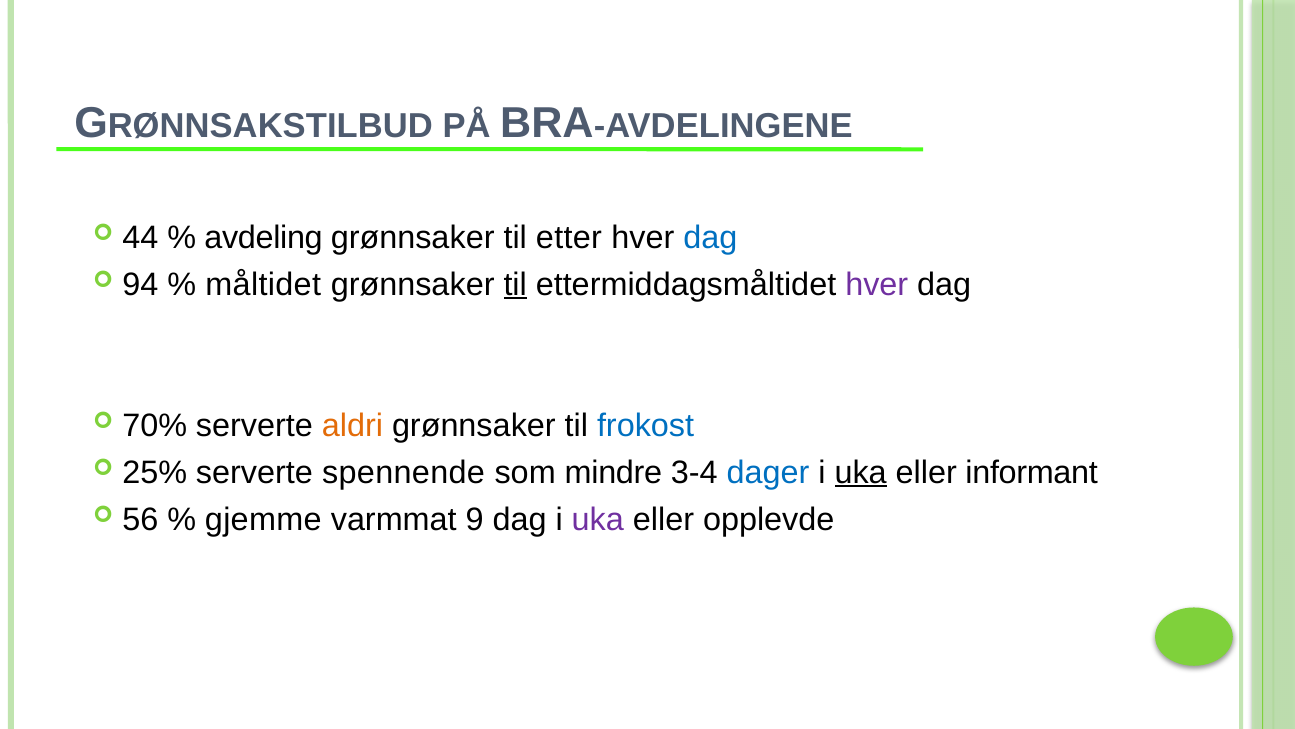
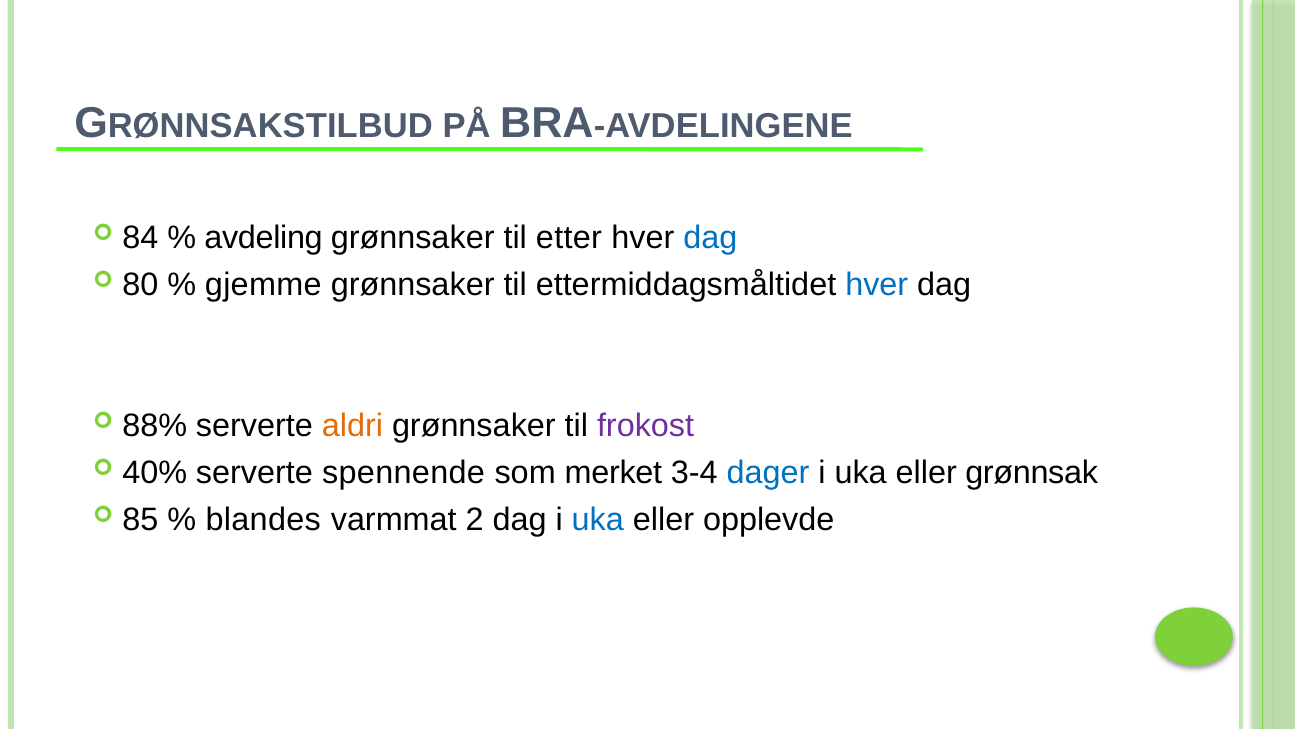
44: 44 -> 84 (140, 237)
94: 94 -> 80 (140, 284)
måltidet: måltidet -> gjemme (263, 284)
til underline: present -> none (515, 284)
hver colour: purple -> blue (877, 284)
70%: 70% -> 88% (155, 425)
frokost colour: blue -> purple (646, 425)
25%: 25% -> 40% (155, 472)
mindre: mindre -> merket (613, 472)
uka underline: present -> none (861, 472)
informant: informant -> grønnsak (1032, 472)
56: 56 -> 85 (140, 519)
gjemme: gjemme -> blandes (263, 519)
9: 9 -> 2 (475, 519)
uka colour: purple -> blue (598, 519)
